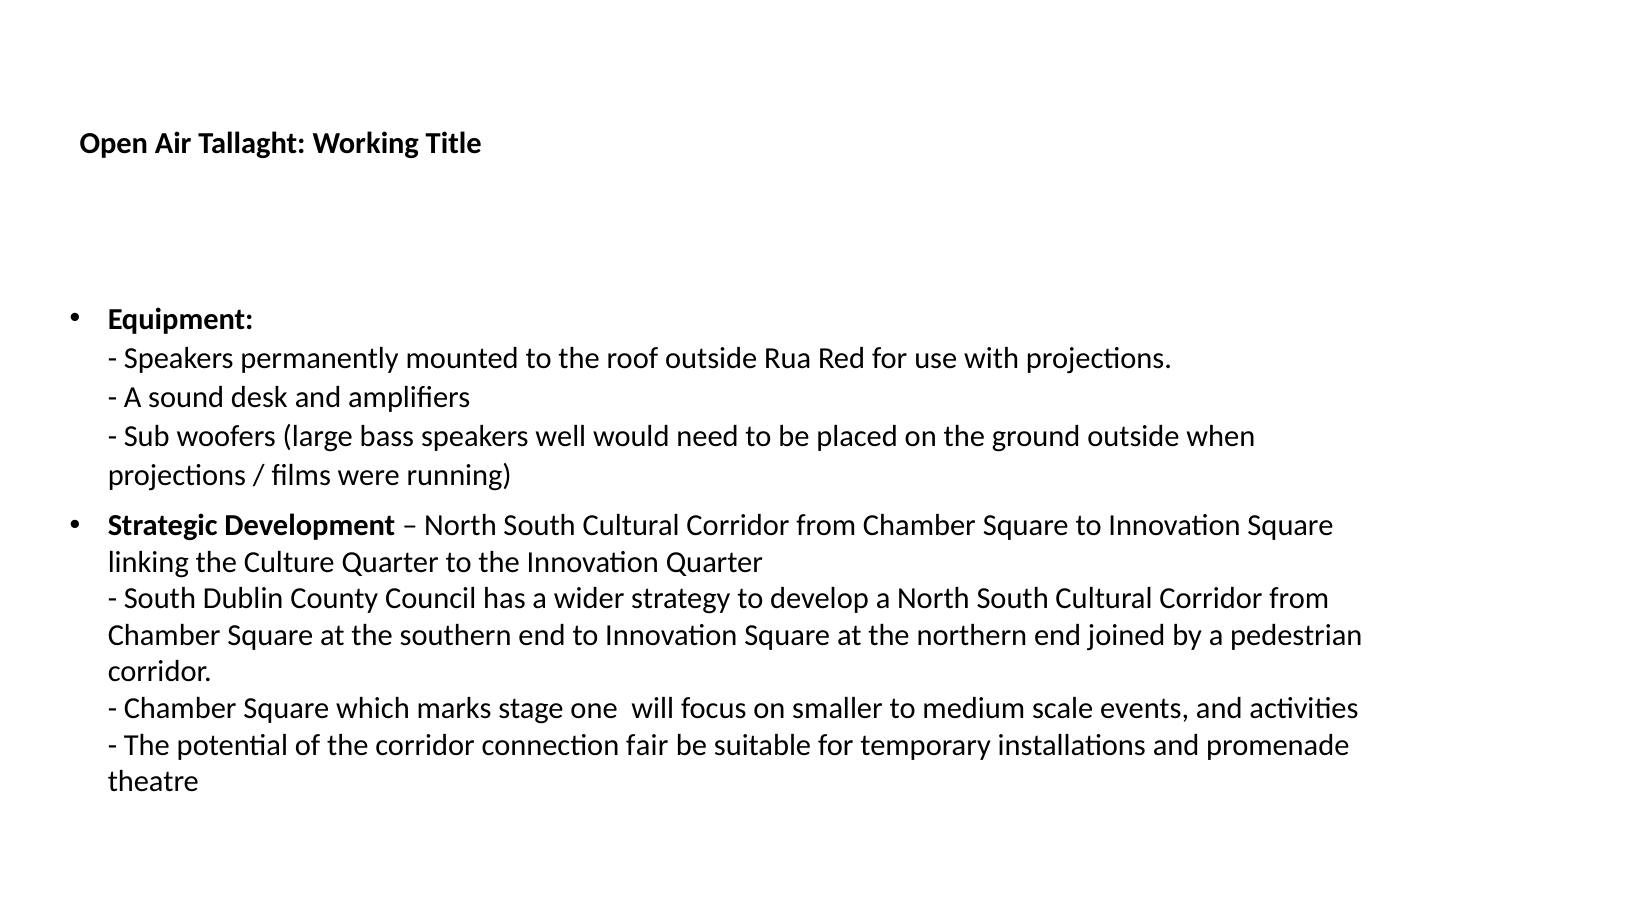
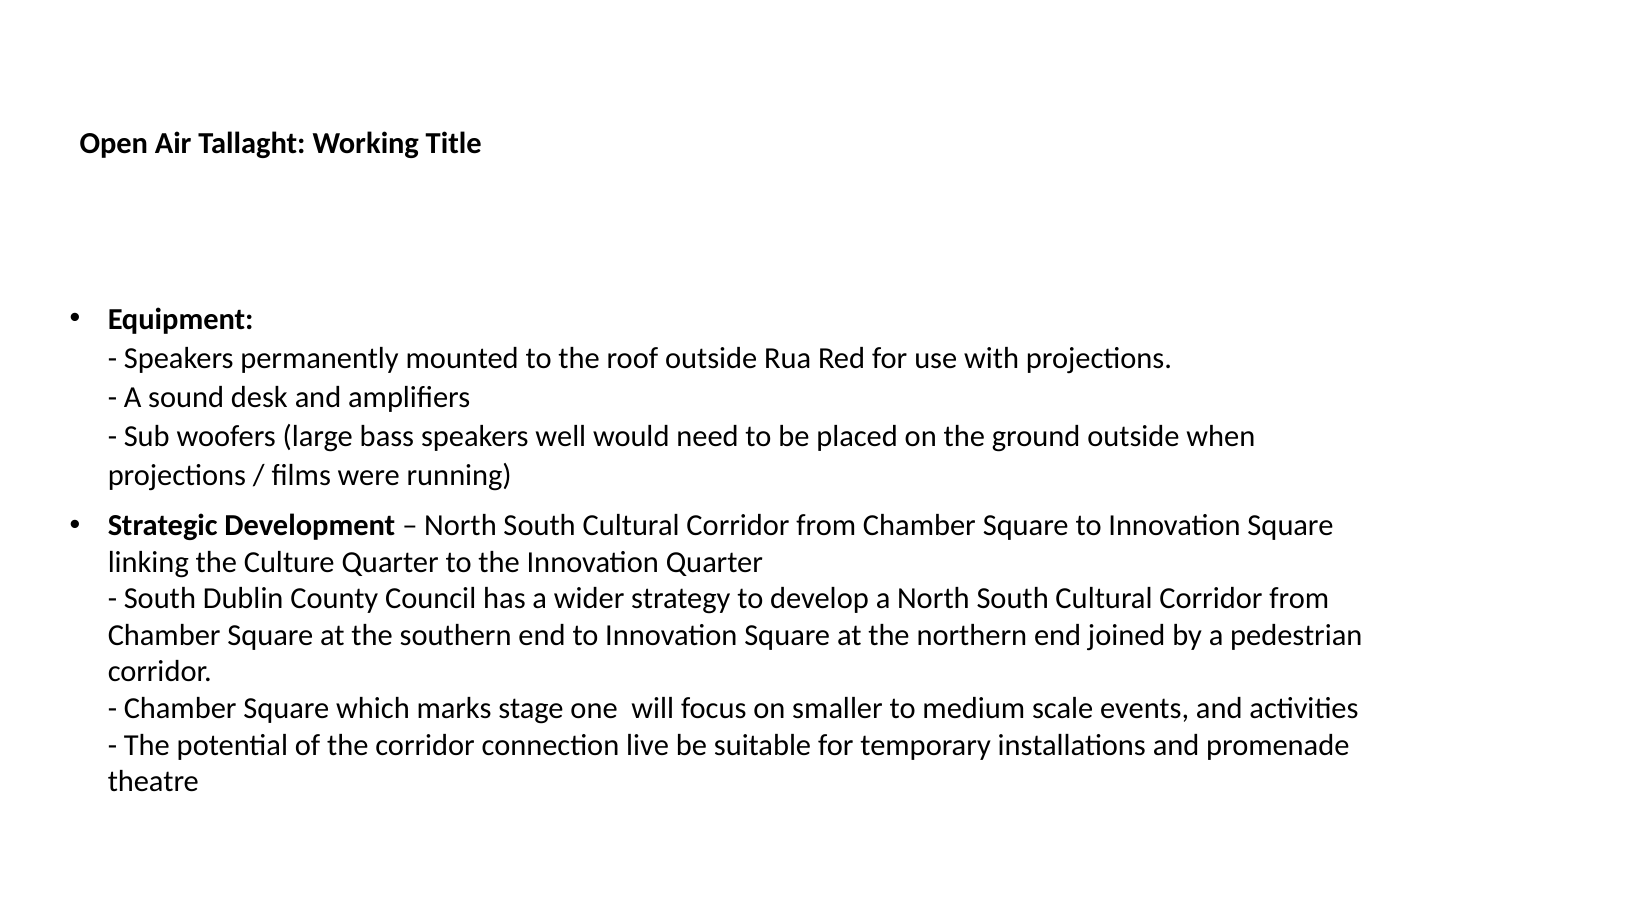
fair: fair -> live (648, 745)
